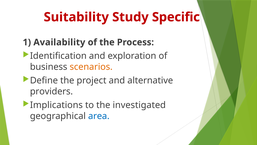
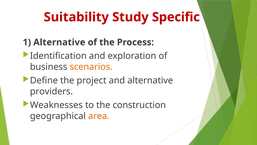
1 Availability: Availability -> Alternative (59, 42)
Implications: Implications -> Weaknesses (56, 105)
investigated: investigated -> construction (139, 105)
area colour: blue -> orange (99, 116)
